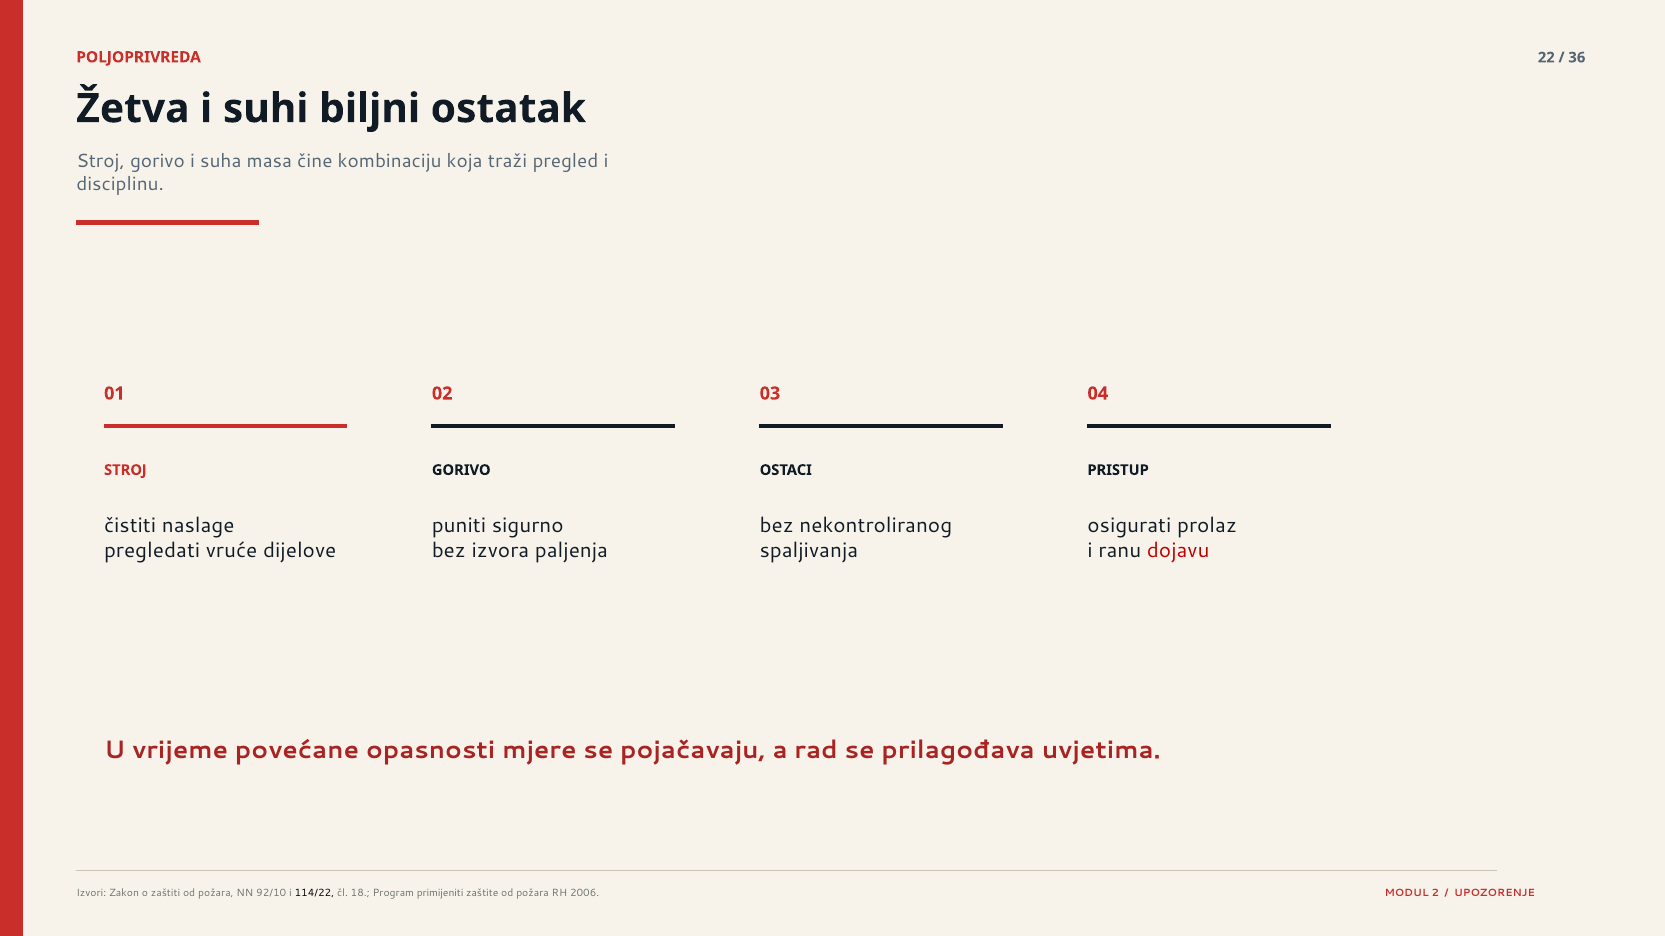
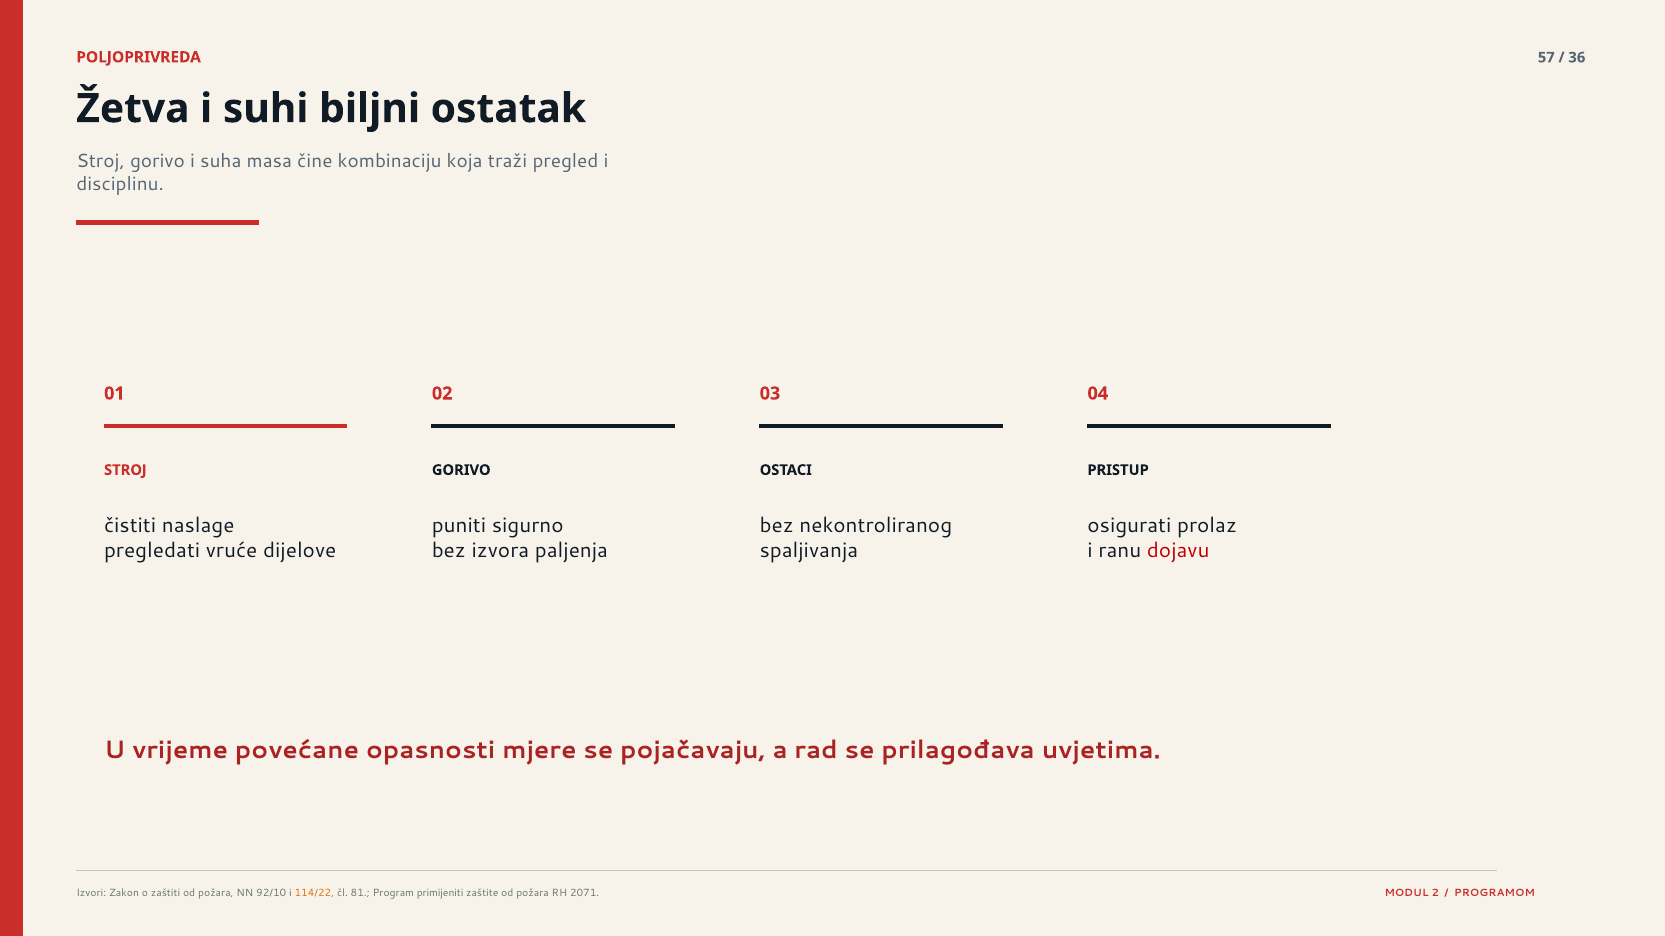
22: 22 -> 57 (1546, 58)
114/22 colour: black -> orange (314, 893)
18: 18 -> 81 (360, 893)
2006: 2006 -> 2071 (585, 893)
UPOZORENJE: UPOZORENJE -> PROGRAMOM (1495, 893)
